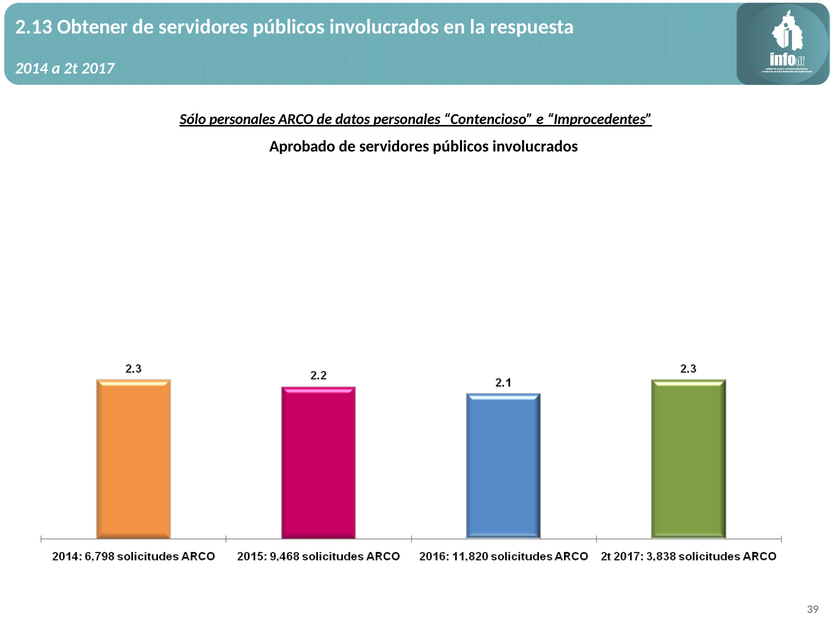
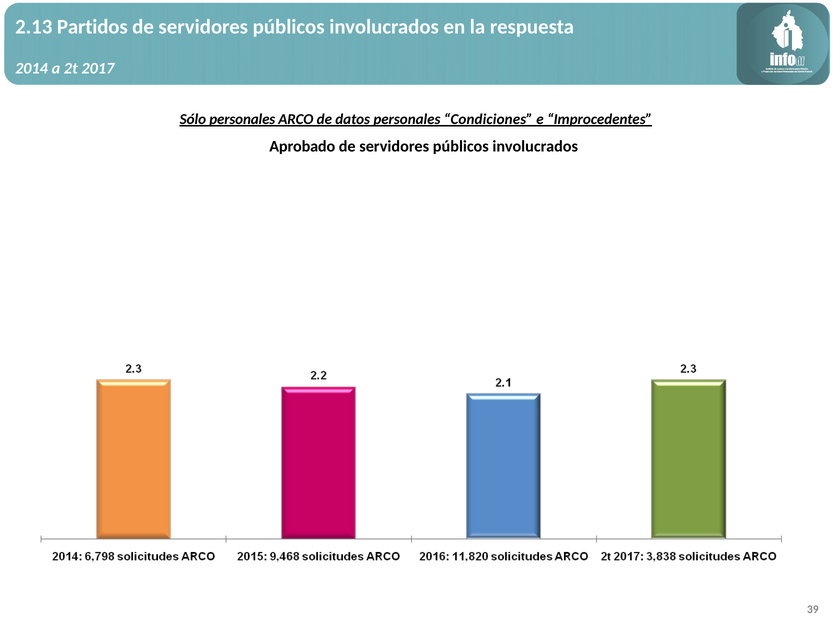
Obtener: Obtener -> Partidos (92, 27)
Contencioso: Contencioso -> Condiciones (488, 119)
